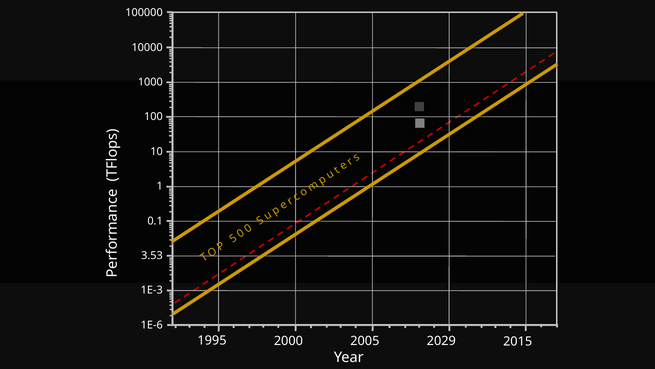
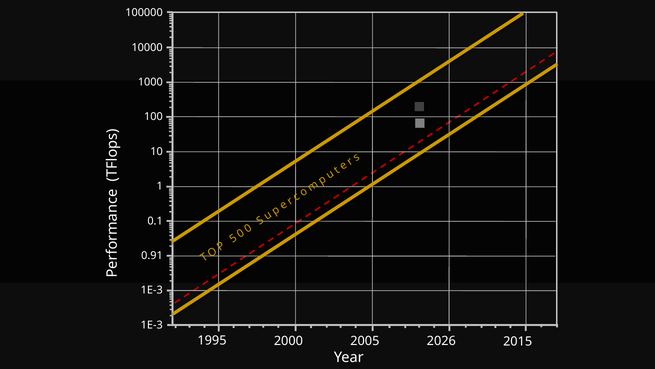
3.53: 3.53 -> 0.91 (152, 255)
1E-6: 1E-6 -> 1E-3 (152, 324)
2029: 2029 -> 2026 (441, 341)
